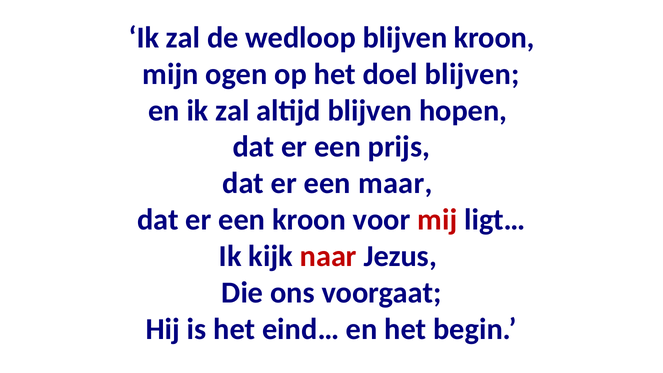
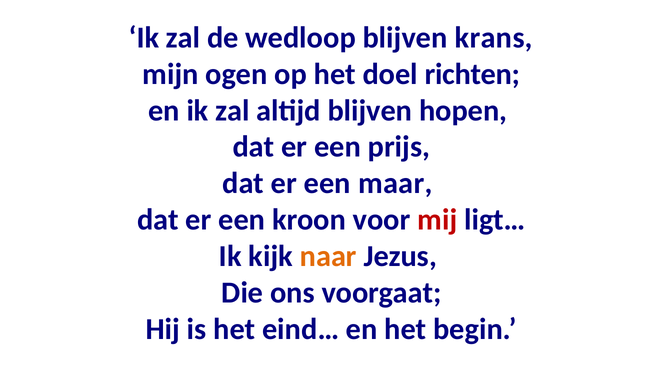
blijven kroon: kroon -> krans (494, 38)
doel blijven: blijven -> richten (473, 74)
naar colour: red -> orange (328, 256)
